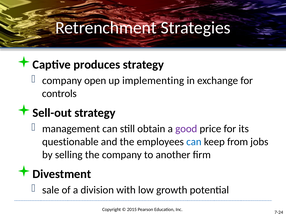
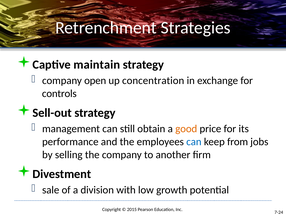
produces: produces -> maintain (97, 64)
implementing: implementing -> concentration (153, 80)
good colour: purple -> orange (186, 129)
questionable: questionable -> performance (70, 141)
